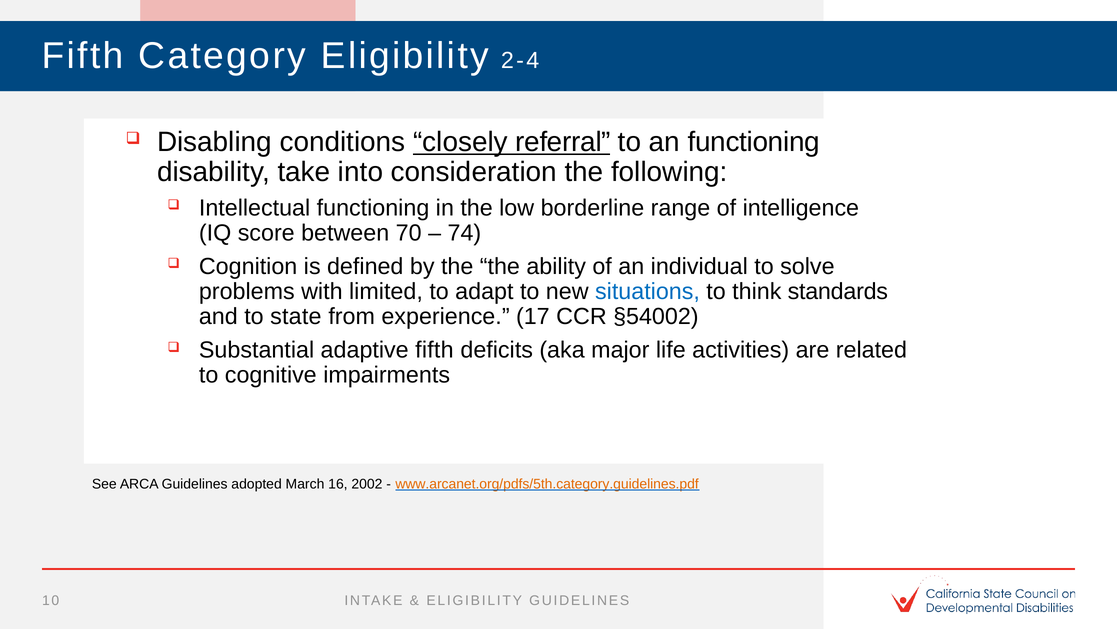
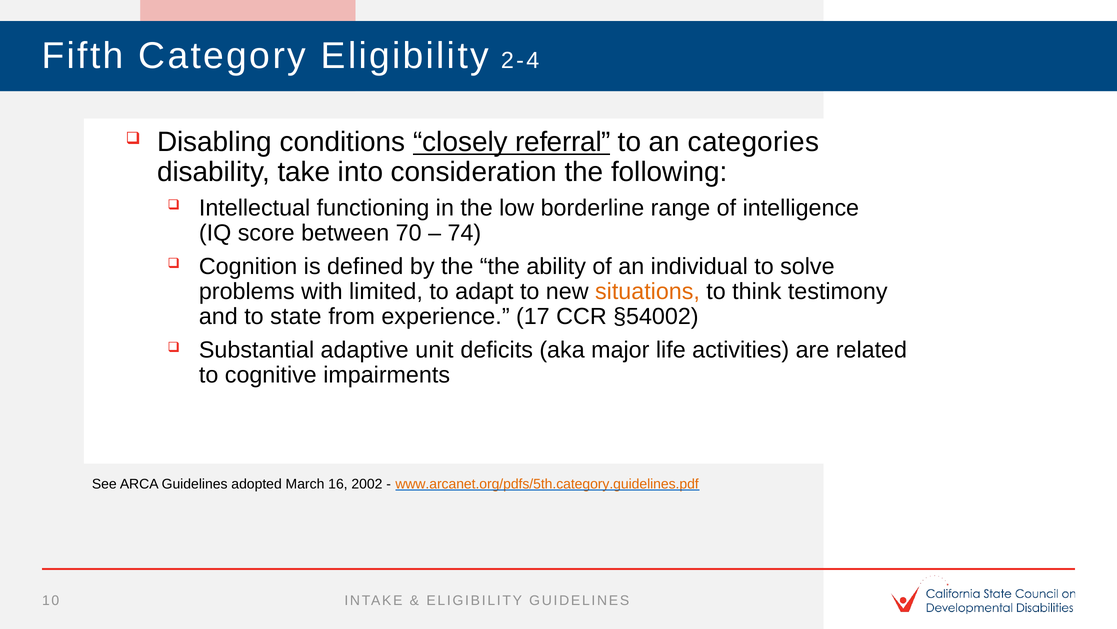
an functioning: functioning -> categories (753, 142)
situations colour: blue -> orange (647, 291)
standards: standards -> testimony (838, 291)
adaptive fifth: fifth -> unit (434, 350)
